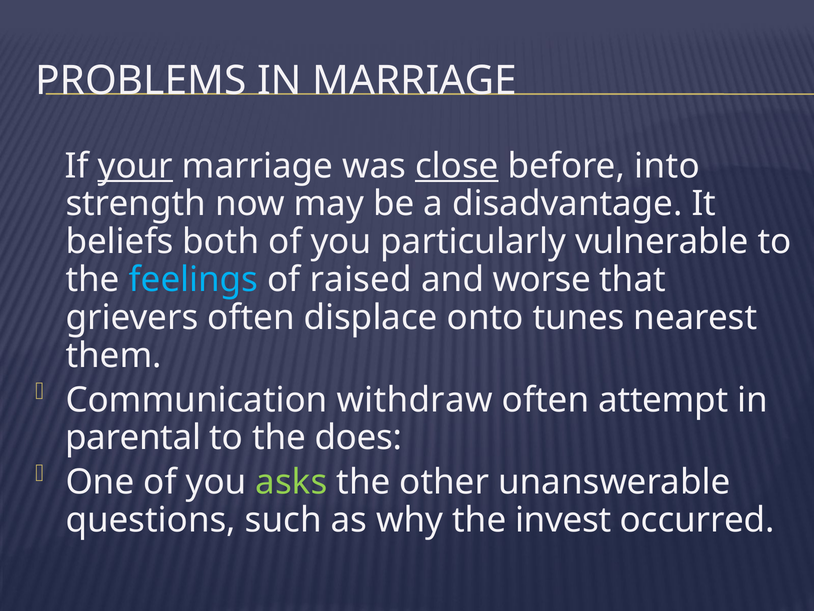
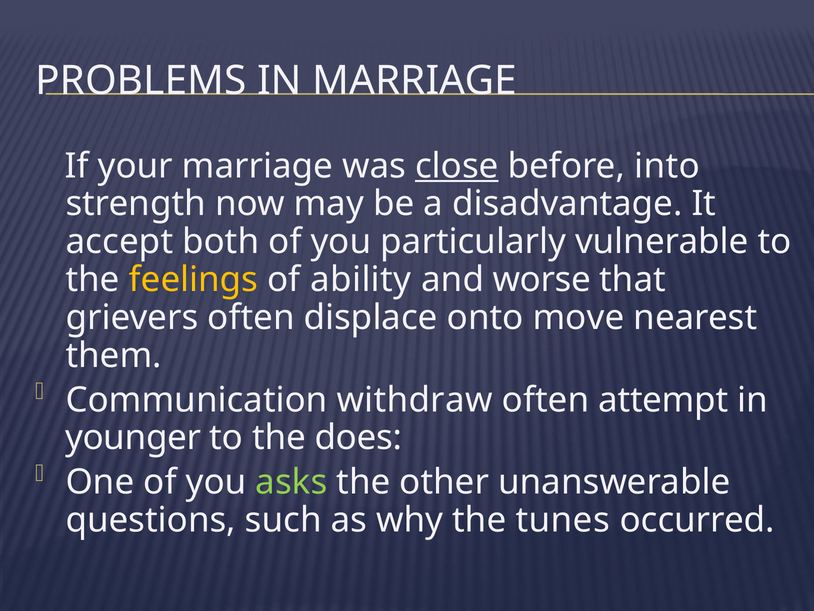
your underline: present -> none (135, 166)
beliefs: beliefs -> accept (119, 242)
feelings colour: light blue -> yellow (193, 279)
raised: raised -> ability (361, 279)
tunes: tunes -> move (578, 317)
parental: parental -> younger (133, 438)
invest: invest -> tunes (563, 520)
